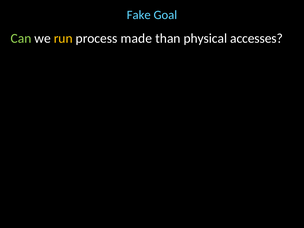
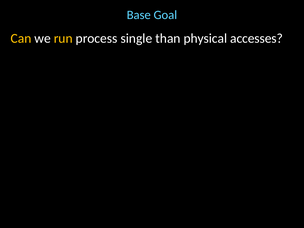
Fake: Fake -> Base (139, 15)
Can colour: light green -> yellow (21, 38)
made: made -> single (136, 38)
